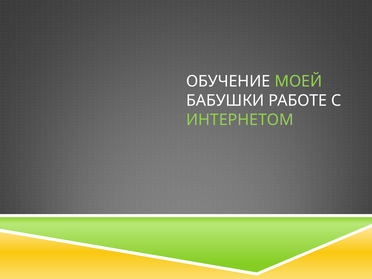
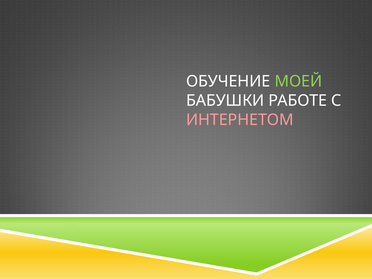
ИНТЕРНЕТОМ colour: light green -> pink (240, 120)
